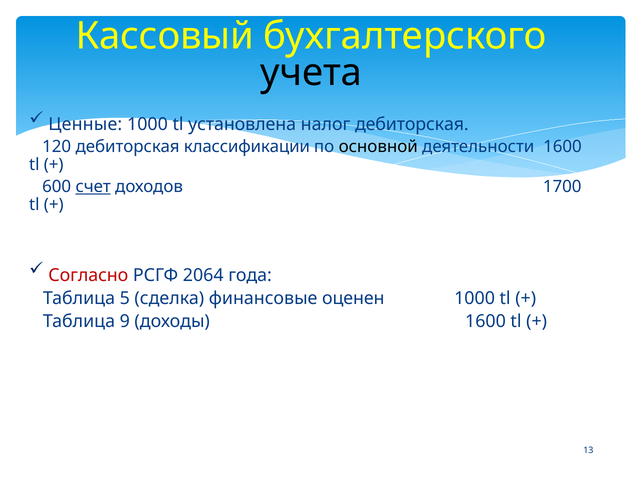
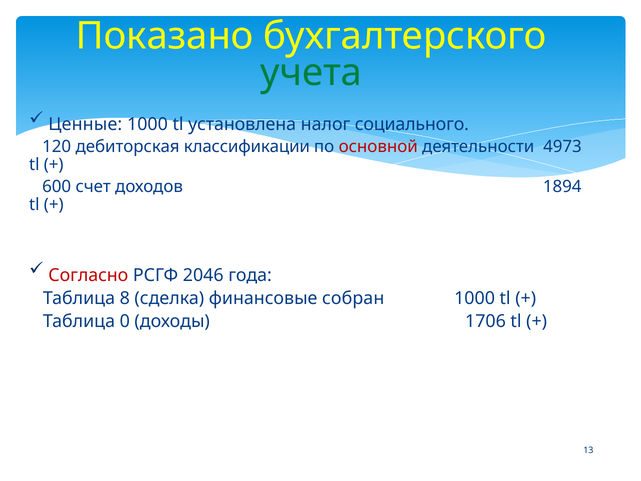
Кассовый: Кассовый -> Показано (165, 36)
учета colour: black -> green (311, 73)
налог дебиторская: дебиторская -> социального (412, 124)
основной colour: black -> red (378, 146)
деятельности 1600: 1600 -> 4973 (562, 146)
счет underline: present -> none (93, 186)
1700: 1700 -> 1894 (562, 186)
2064: 2064 -> 2046 (203, 275)
5: 5 -> 8 (125, 298)
оценен: оценен -> собран (353, 298)
9: 9 -> 0 (125, 321)
доходы 1600: 1600 -> 1706 (485, 321)
